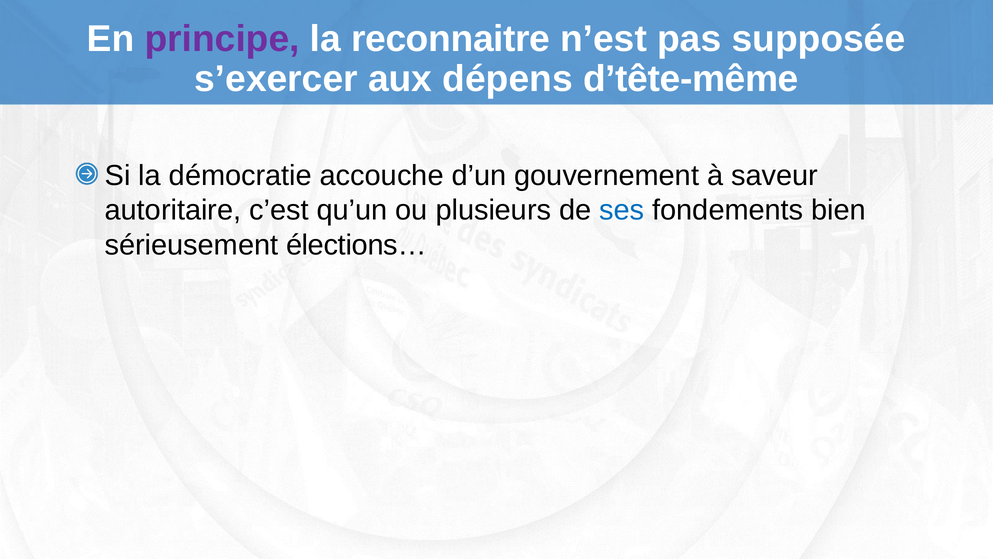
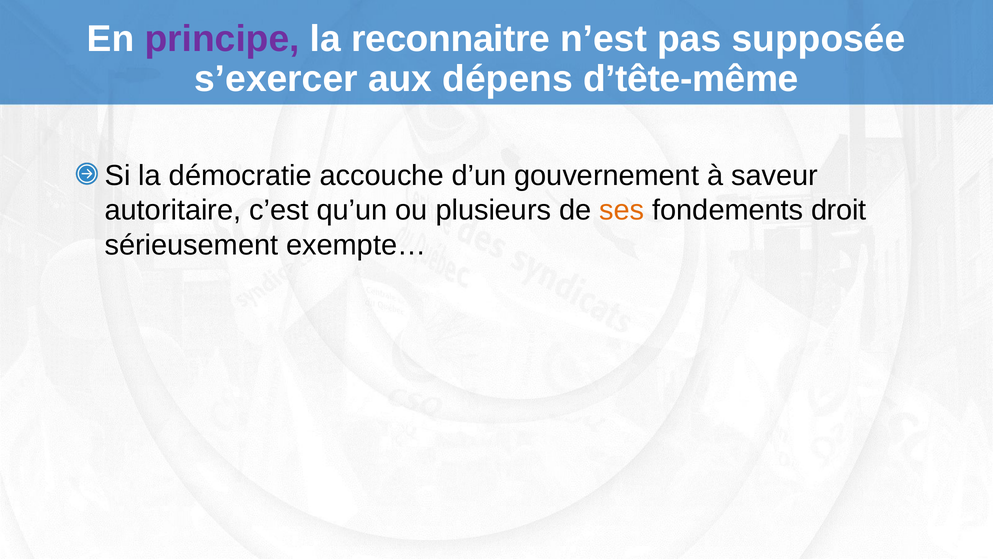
ses colour: blue -> orange (622, 210)
bien: bien -> droit (839, 210)
élections…: élections… -> exempte… (356, 245)
